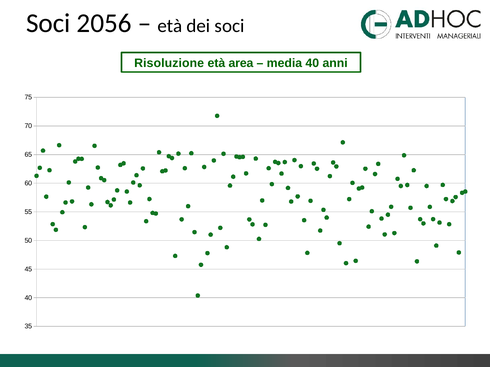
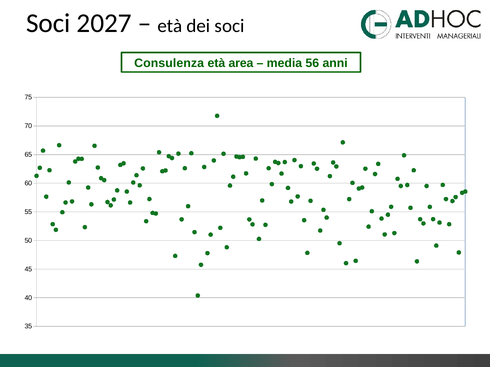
2056: 2056 -> 2027 (104, 23)
Risoluzione: Risoluzione -> Consulenza (169, 63)
media 40: 40 -> 56 (312, 63)
